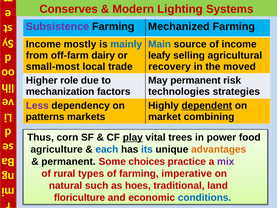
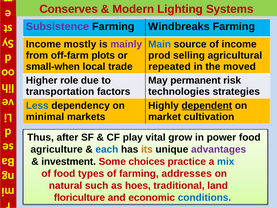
Mechanized: Mechanized -> Windbreaks (179, 27)
mainly colour: blue -> purple (126, 44)
dairy: dairy -> plots (103, 55)
leafy: leafy -> prod (159, 55)
small-most: small-most -> small-when (53, 66)
recovery: recovery -> repeated (170, 66)
mechanization: mechanization -> transportation (60, 92)
Less colour: purple -> blue (37, 106)
patterns: patterns -> minimal (45, 117)
combining: combining -> cultivation (209, 117)
corn: corn -> after (67, 137)
play underline: present -> none (133, 137)
trees: trees -> grow (180, 137)
its colour: blue -> orange (147, 149)
advantages colour: orange -> purple (219, 149)
permanent: permanent -> investment (69, 161)
mix colour: purple -> blue (226, 161)
of rural: rural -> food (64, 173)
imperative: imperative -> addresses (187, 173)
